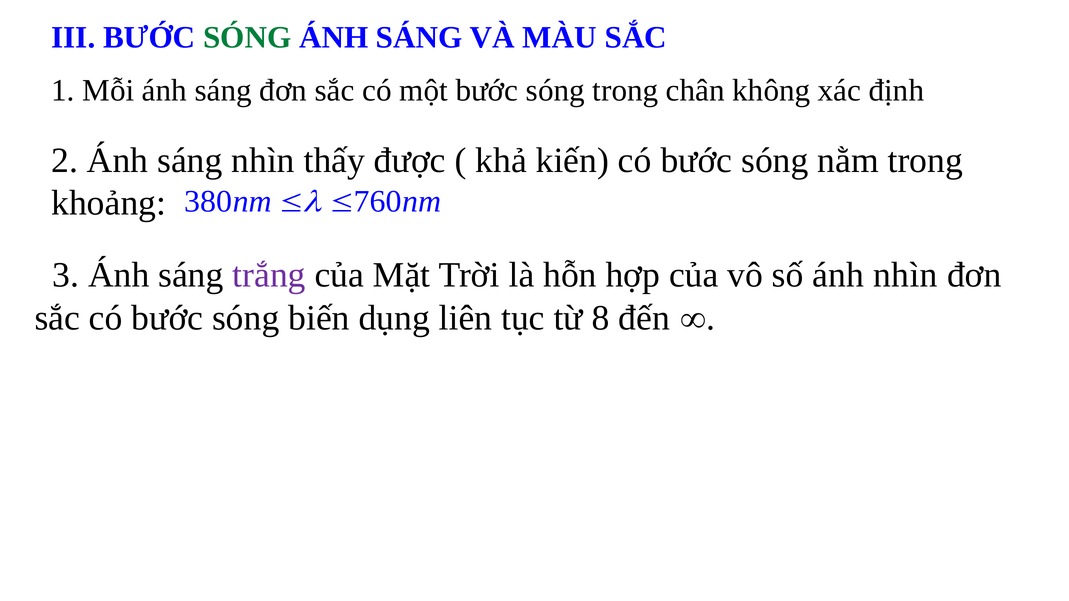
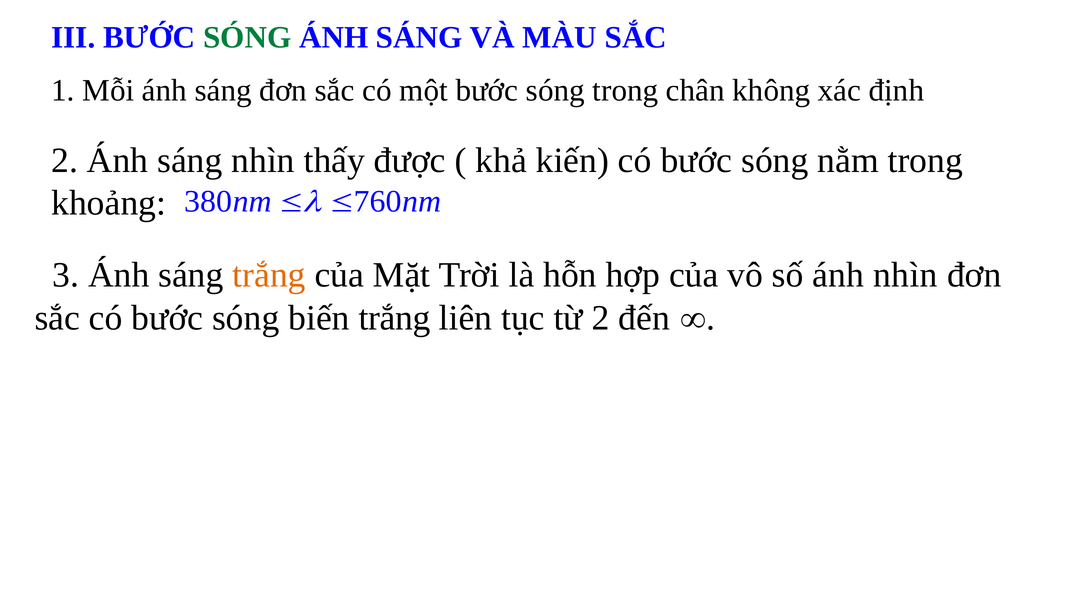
trắng colour: purple -> orange (269, 275)
biến dụng: dụng -> trắng (394, 318)
từ 8: 8 -> 2 (601, 318)
